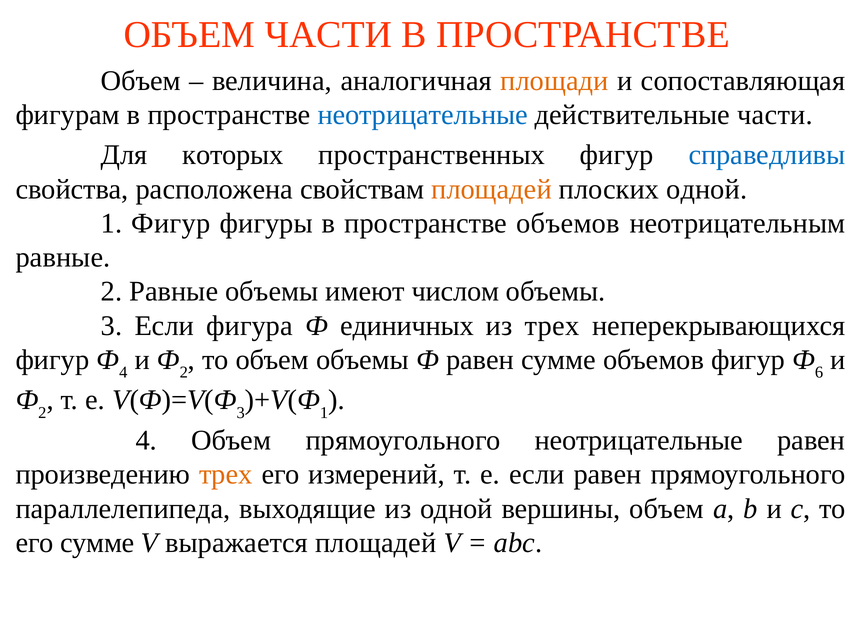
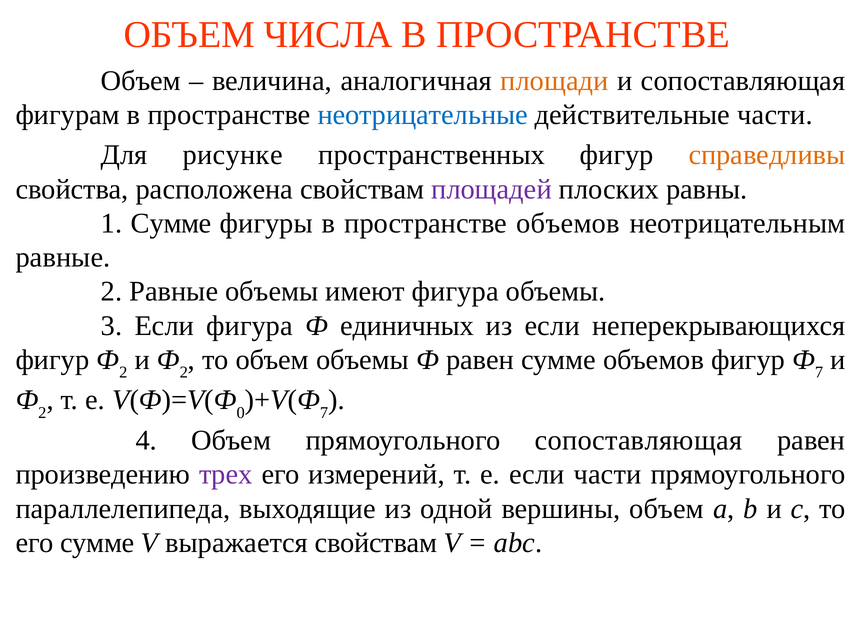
ОБЪЕМ ЧАСТИ: ЧАСТИ -> ЧИСЛА (328, 35)
которых: которых -> рисунке (233, 155)
справедливы colour: blue -> orange (767, 155)
площадей colour: orange -> purple (492, 189)
плоских одной: одной -> равны (707, 189)
1 Фигур: Фигур -> Сумме (171, 223)
имеют числом: числом -> фигура (455, 292)
из трех: трех -> если (552, 326)
фигур Ф 4: 4 -> 2 (123, 373)
Ф 6: 6 -> 7 (819, 373)
3: 3 -> 0 (241, 413)
1: 1 -> 7 (324, 413)
прямоугольного неотрицательные: неотрицательные -> сопоставляющая (639, 441)
трех colour: orange -> purple (226, 475)
если равен: равен -> части (608, 475)
выражается площадей: площадей -> свойствам (376, 543)
